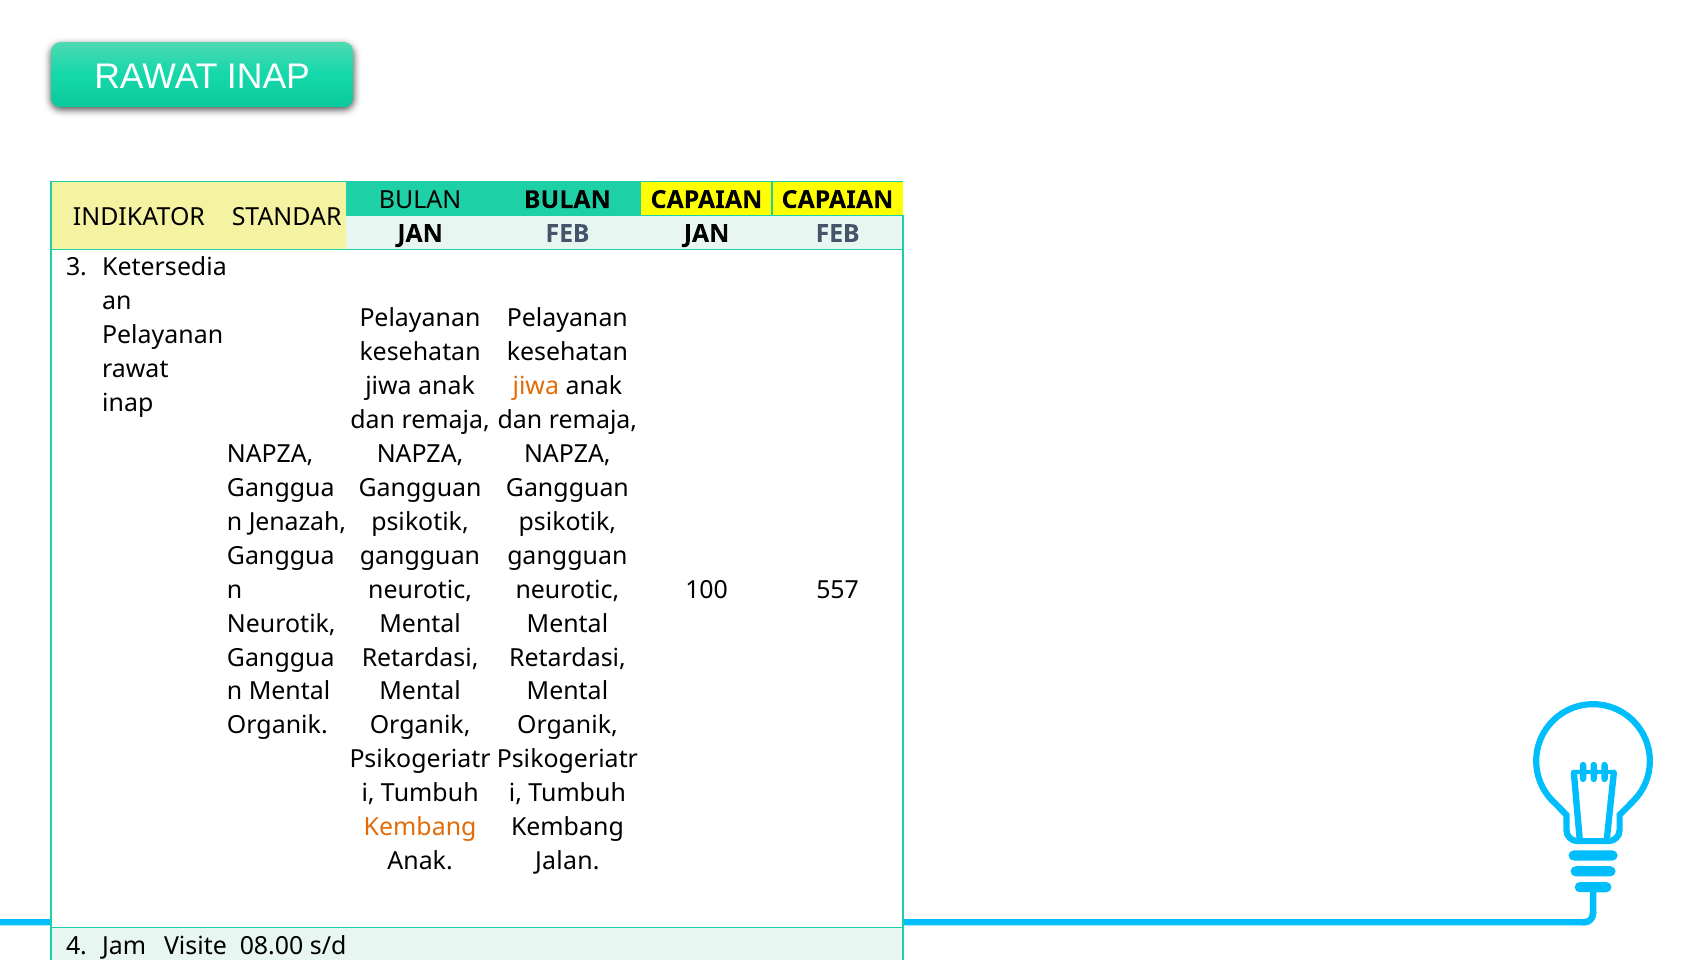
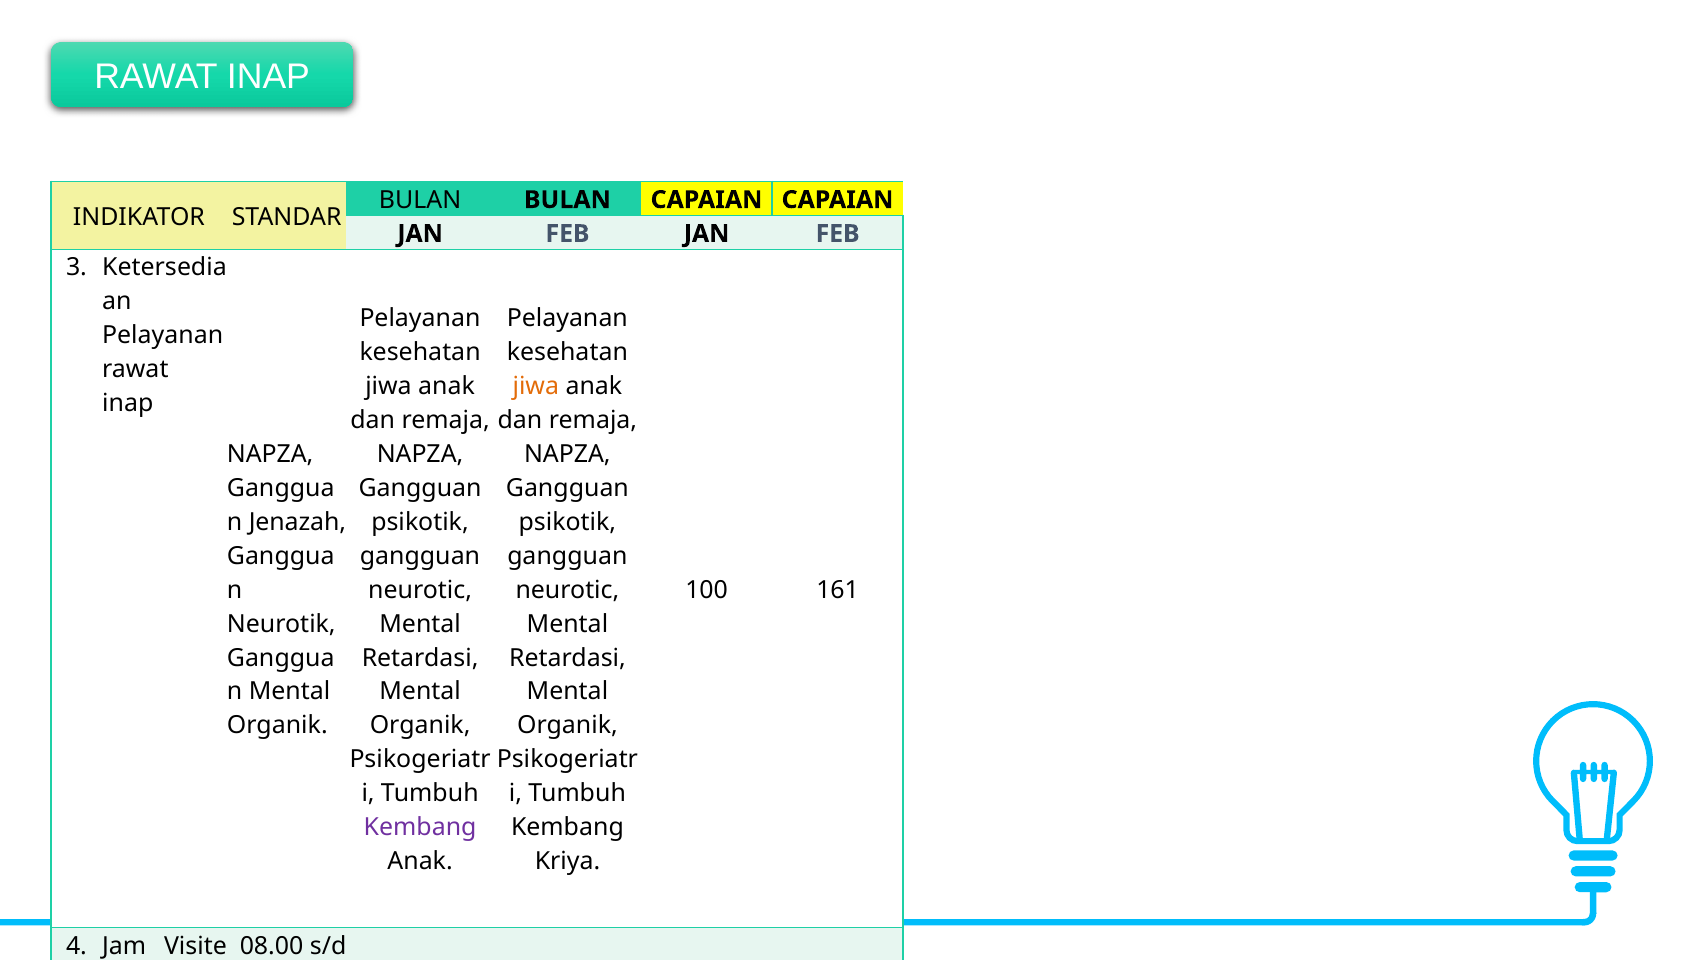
557: 557 -> 161 (838, 590)
Kembang colour: orange -> purple (420, 828)
Jalan: Jalan -> Kriya (568, 861)
